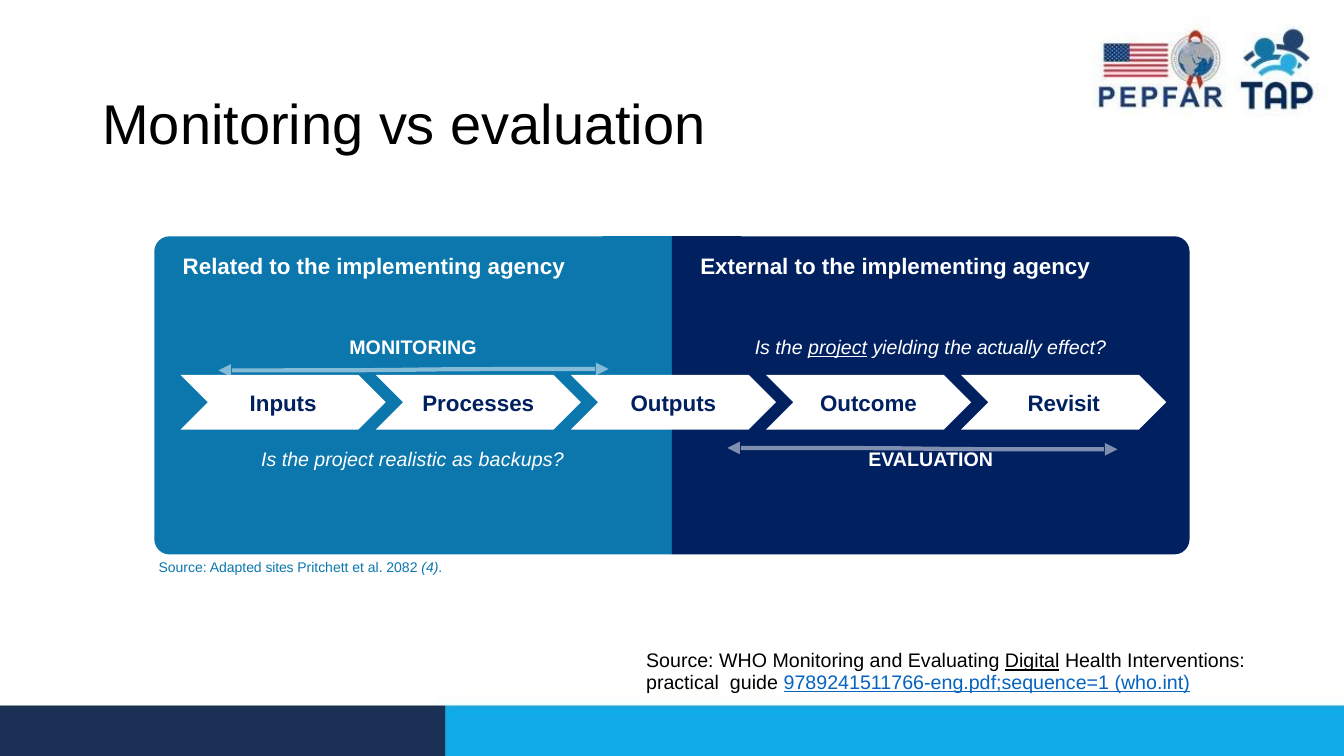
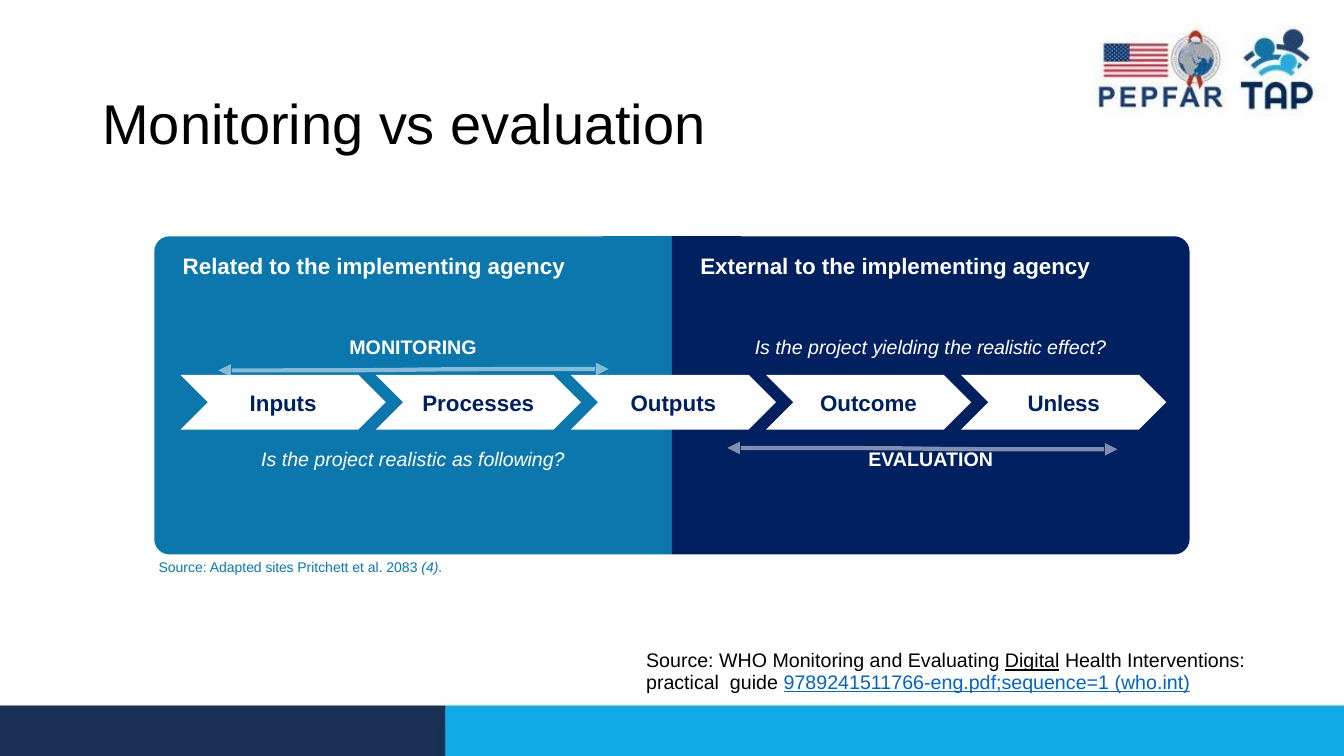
project underline: present -> none (838, 348)
the actually: actually -> realistic (1009, 348)
Revisit: Revisit -> Unless (1064, 404)
backups: backups -> following (521, 460)
2082: 2082 -> 2083 (402, 568)
